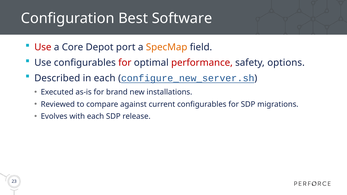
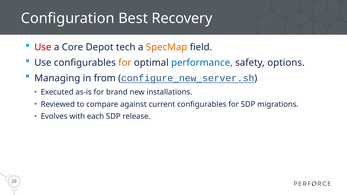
Software: Software -> Recovery (182, 18)
port: port -> tech (126, 47)
for colour: red -> orange (125, 63)
performance colour: red -> blue (202, 63)
Described: Described -> Managing (57, 78)
in each: each -> from (105, 78)
